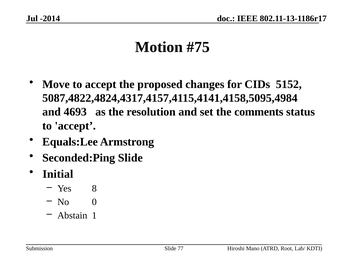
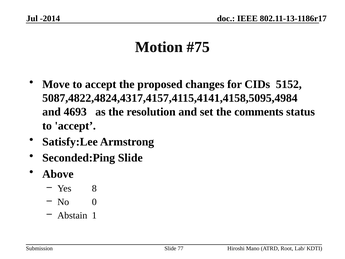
Equals:Lee: Equals:Lee -> Satisfy:Lee (70, 142)
Initial: Initial -> Above (58, 174)
